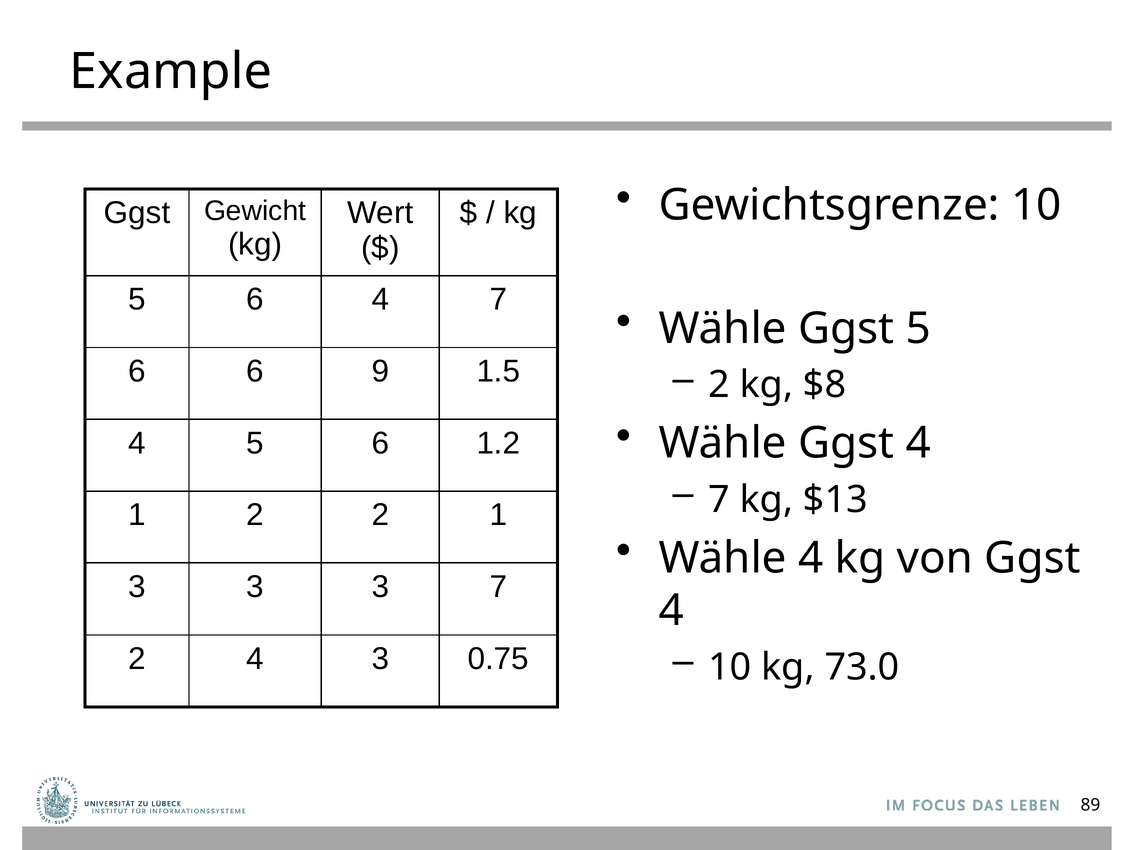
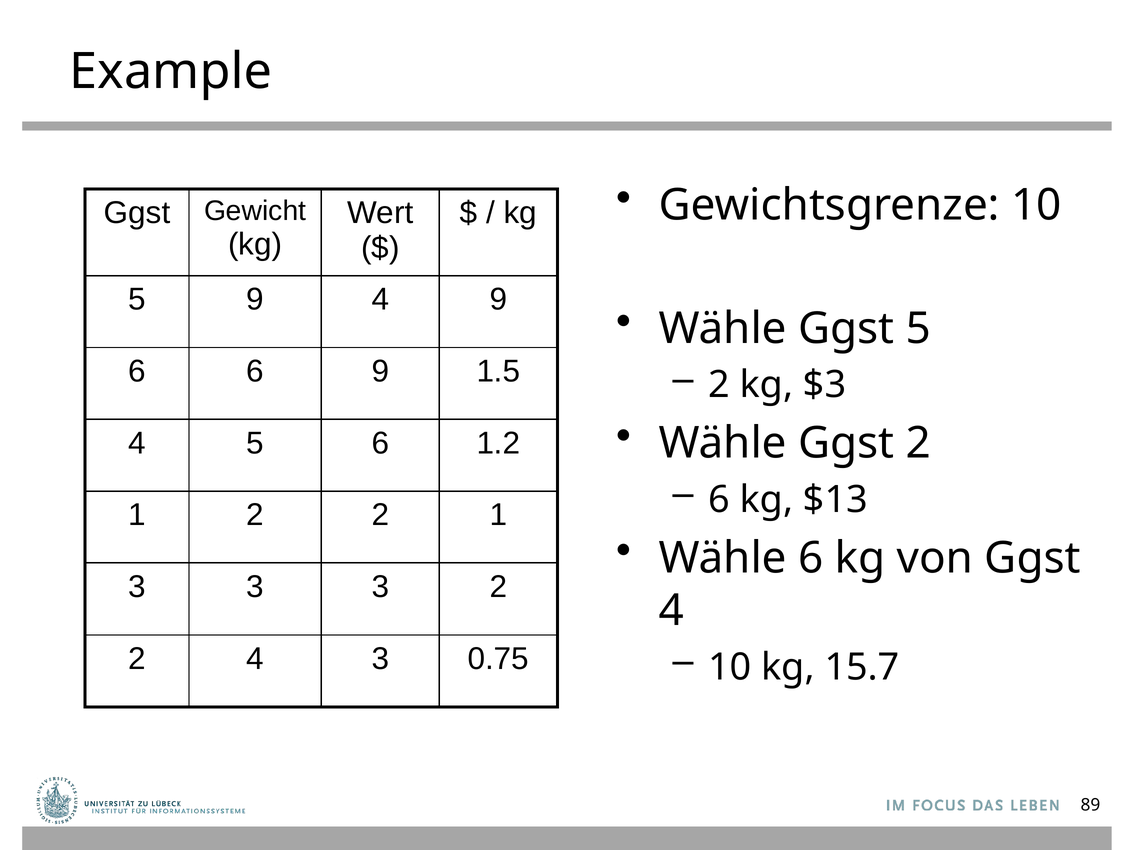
6: 6 -> 9 (255, 300)
4 7: 7 -> 9 (498, 300)
$8: $8 -> $3 (825, 385)
Wähle Ggst 4: 4 -> 2 (918, 444)
7: 7 -> 6 (719, 500)
Wähle 4: 4 -> 6 (811, 558)
3 7: 7 -> 2 (498, 587)
73.0: 73.0 -> 15.7 (862, 668)
